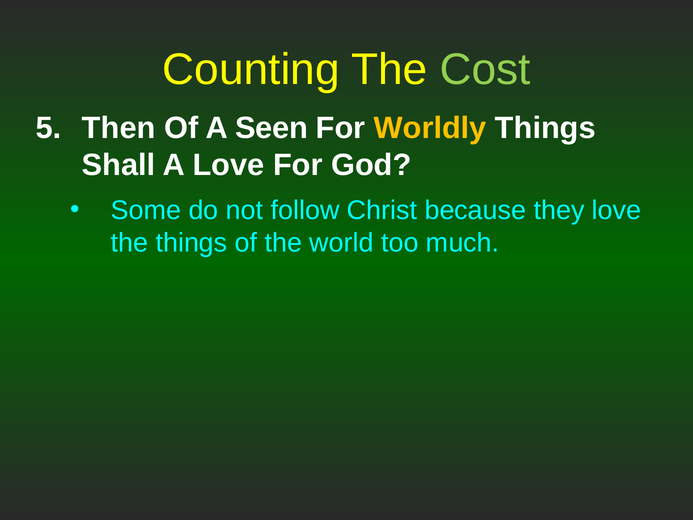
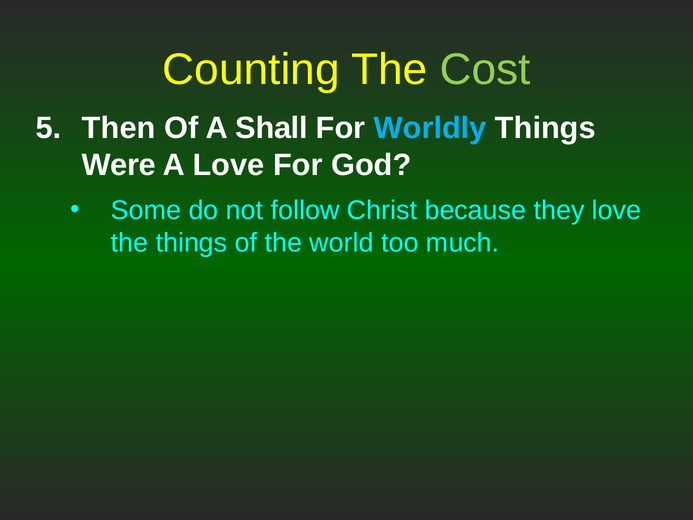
Seen: Seen -> Shall (272, 128)
Worldly colour: yellow -> light blue (430, 128)
Shall: Shall -> Were (119, 165)
